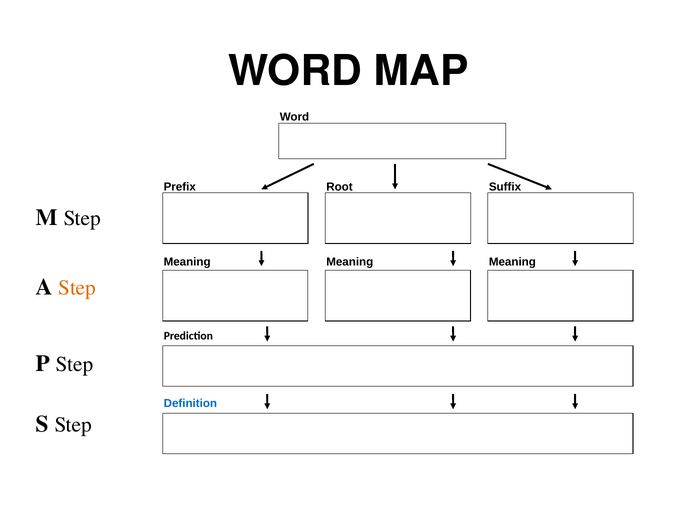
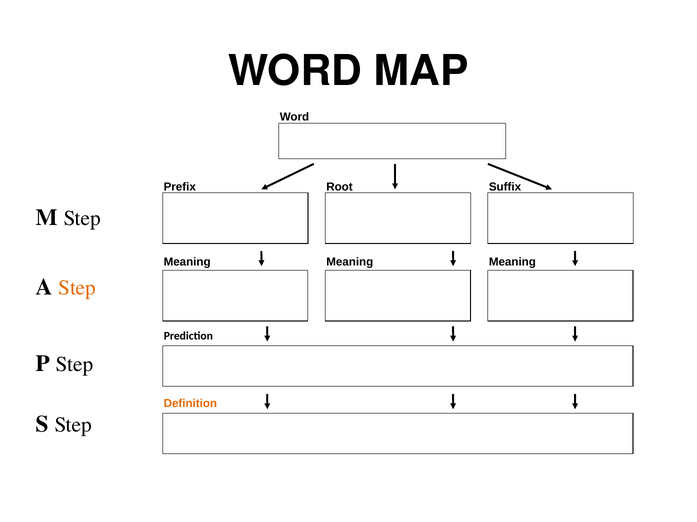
Definition colour: blue -> orange (190, 404)
